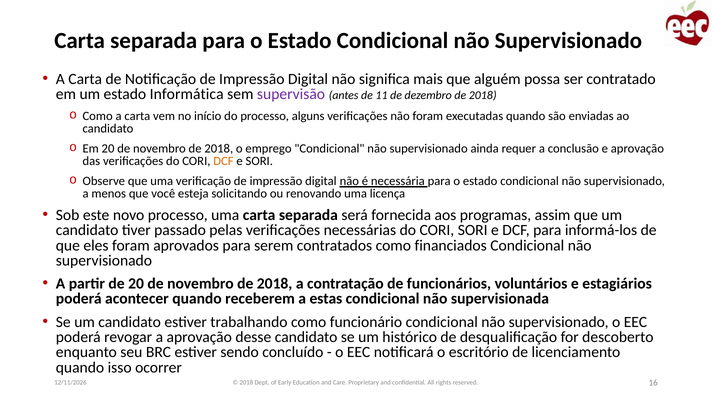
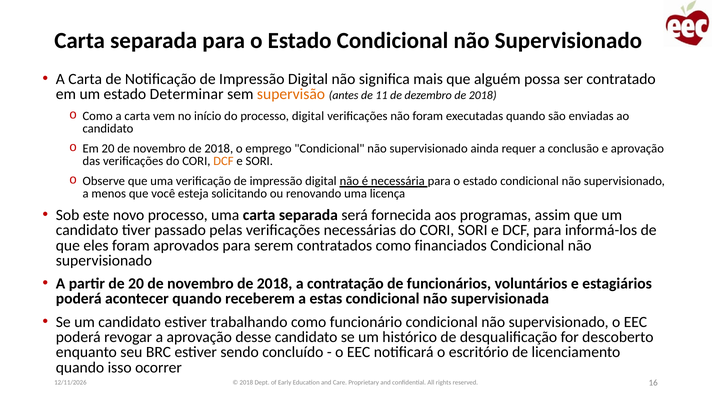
Informática: Informática -> Determinar (187, 94)
supervisão colour: purple -> orange (291, 94)
processo alguns: alguns -> digital (308, 116)
